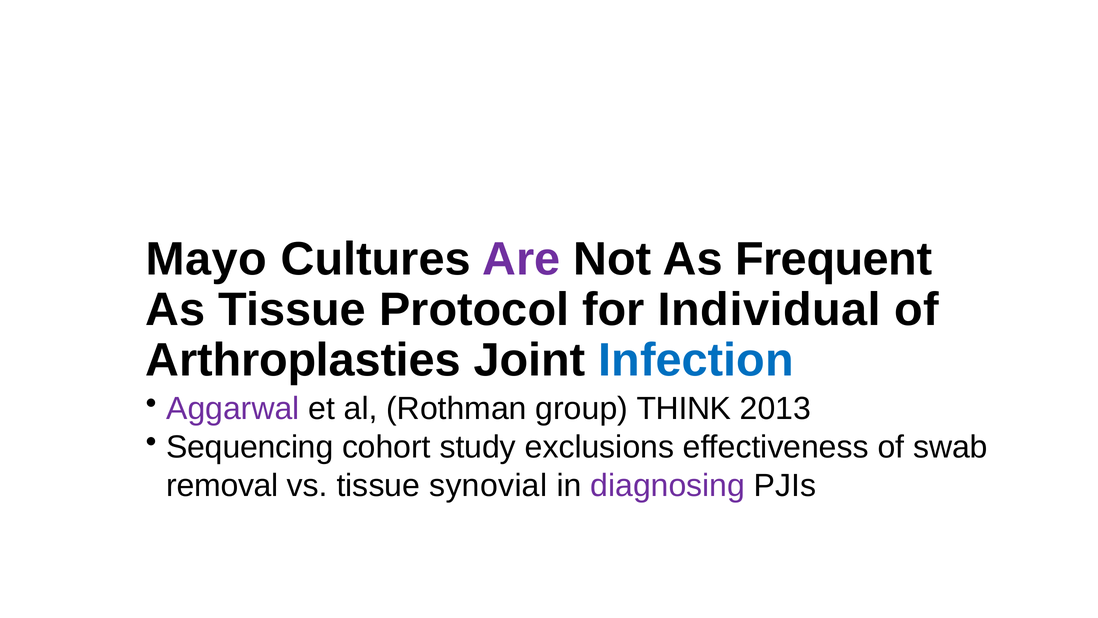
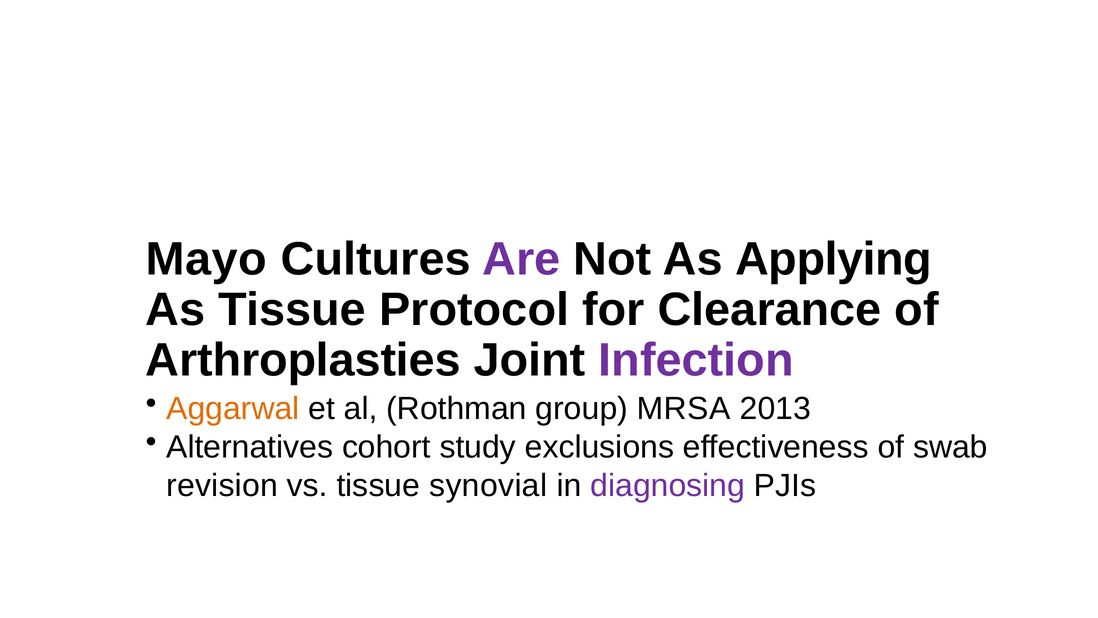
Frequent: Frequent -> Applying (834, 259)
Individual: Individual -> Clearance (770, 310)
Infection colour: blue -> purple (696, 360)
Aggarwal colour: purple -> orange (233, 409)
THINK: THINK -> MRSA (684, 409)
Sequencing: Sequencing -> Alternatives (250, 447)
removal: removal -> revision (222, 486)
